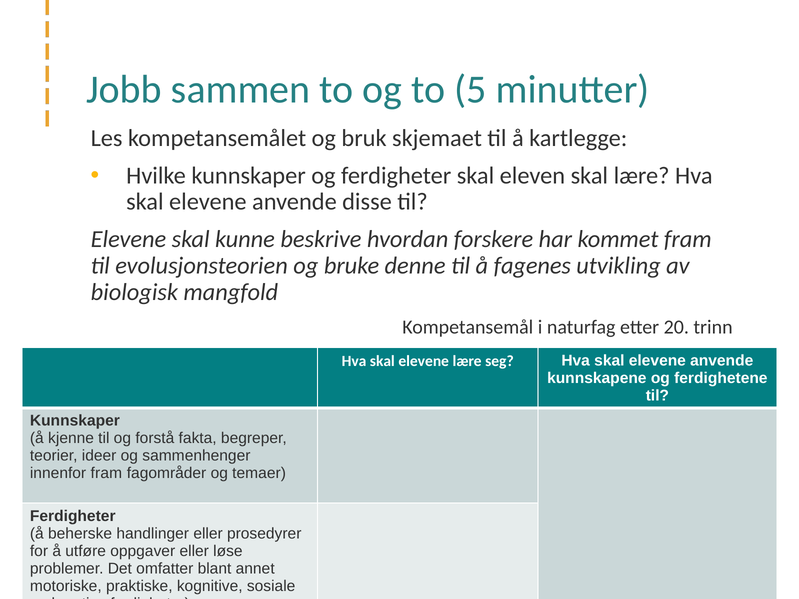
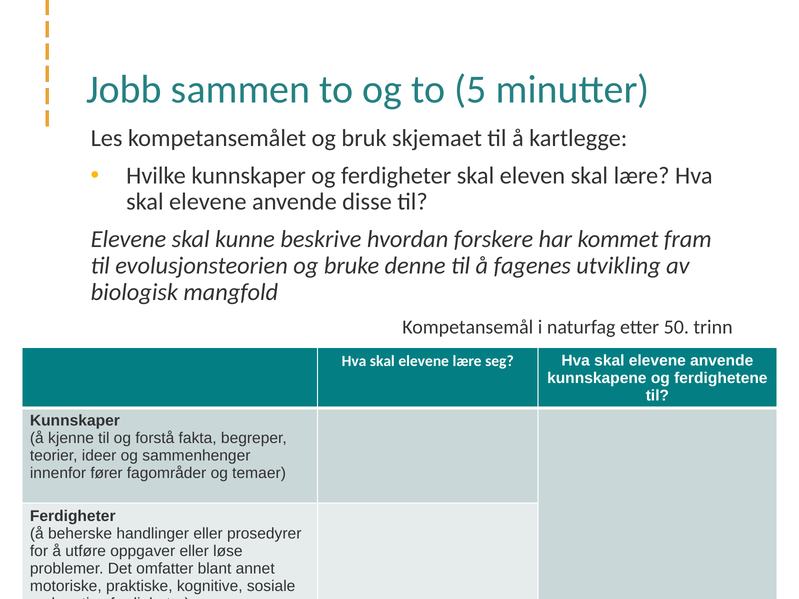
20: 20 -> 50 (676, 327)
innenfor fram: fram -> fører (107, 473)
